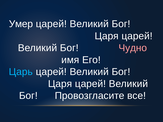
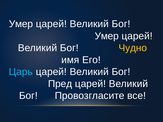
Царя: Царя -> Умер (107, 36)
Чудно colour: pink -> yellow (133, 48)
Царя: Царя -> Пред (60, 84)
